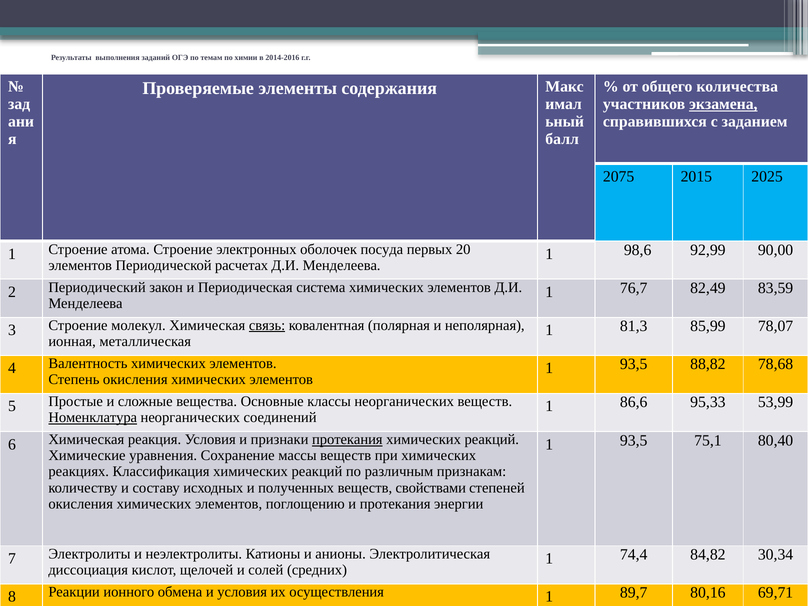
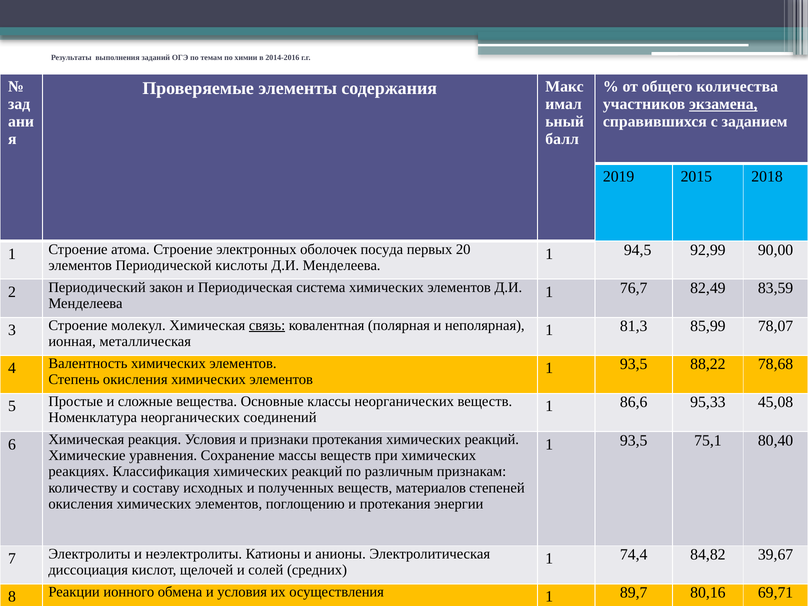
2075: 2075 -> 2019 (619, 176)
2025: 2025 -> 2018 (767, 176)
98,6: 98,6 -> 94,5 (638, 250)
расчетах: расчетах -> кислоты (241, 265)
88,82: 88,82 -> 88,22 (708, 364)
53,99: 53,99 -> 45,08 (776, 402)
Номенклатура underline: present -> none (93, 418)
протекания underline: present -> none (347, 440)
свойствами: свойствами -> материалов (431, 488)
30,34: 30,34 -> 39,67 (776, 555)
